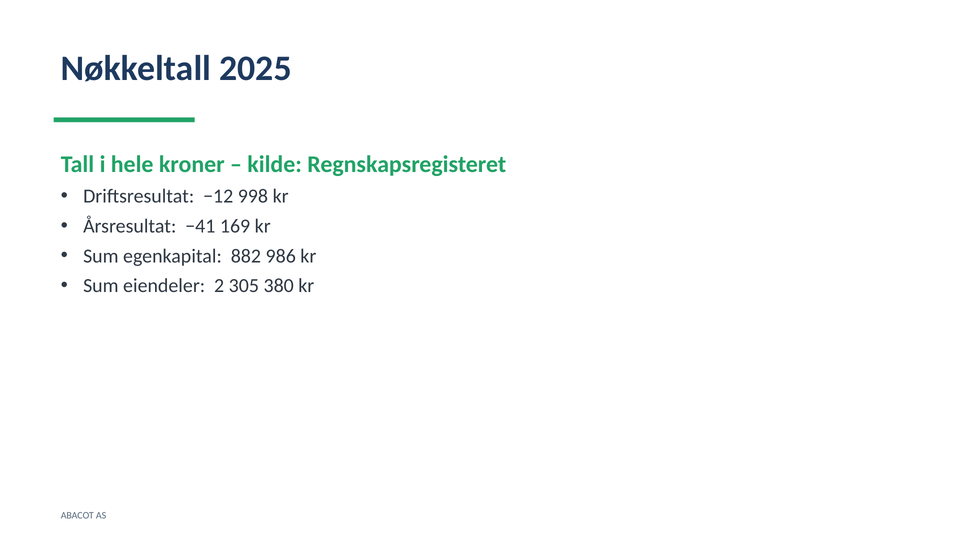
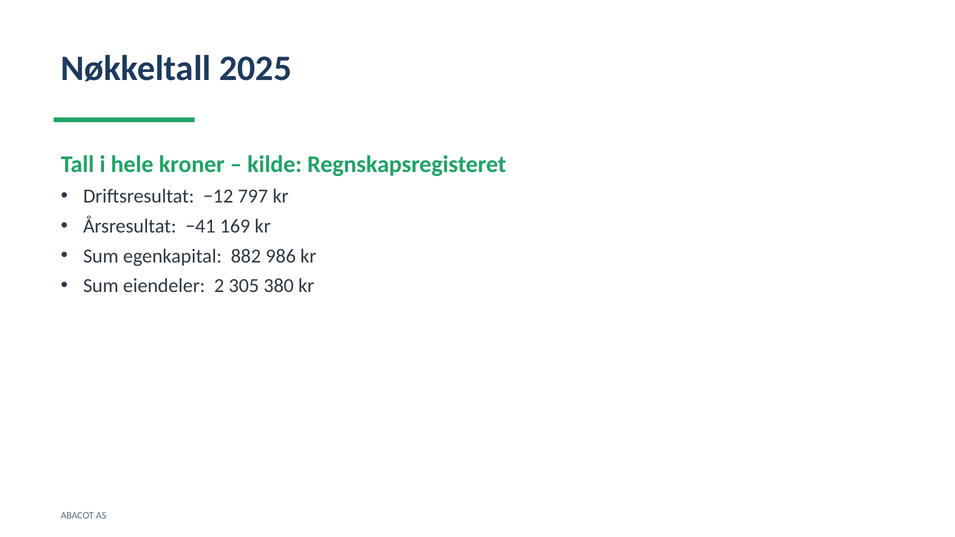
998: 998 -> 797 (253, 196)
